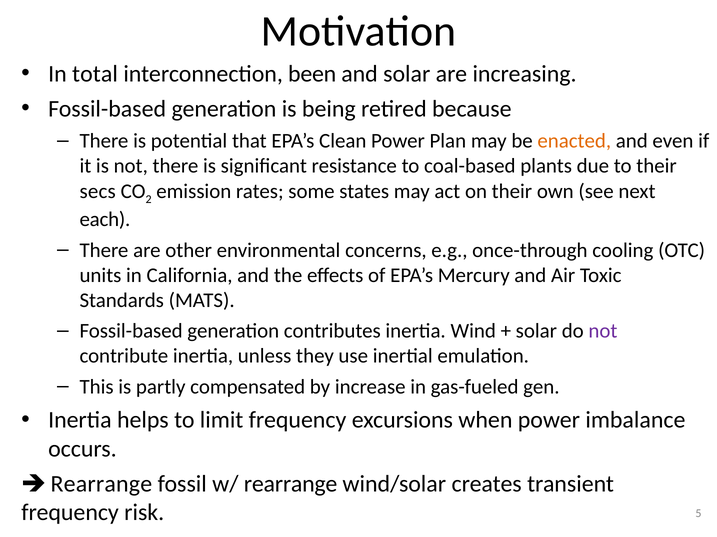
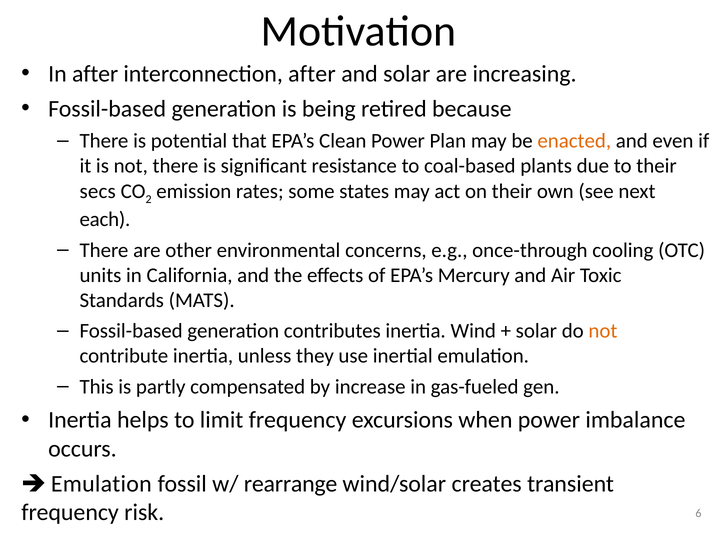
In total: total -> after (95, 74)
interconnection been: been -> after (312, 74)
not colour: purple -> orange (603, 331)
Rearrange: Rearrange -> Emulation (101, 484)
5: 5 -> 6 (698, 514)
